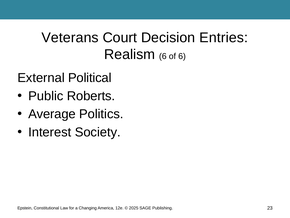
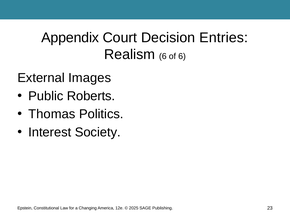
Veterans: Veterans -> Appendix (70, 37)
Political: Political -> Images (90, 78)
Average: Average -> Thomas (52, 114)
